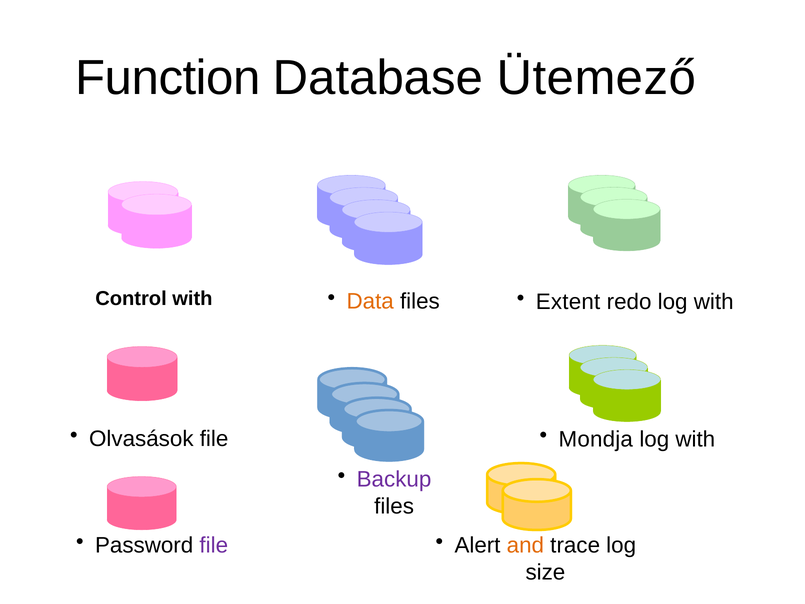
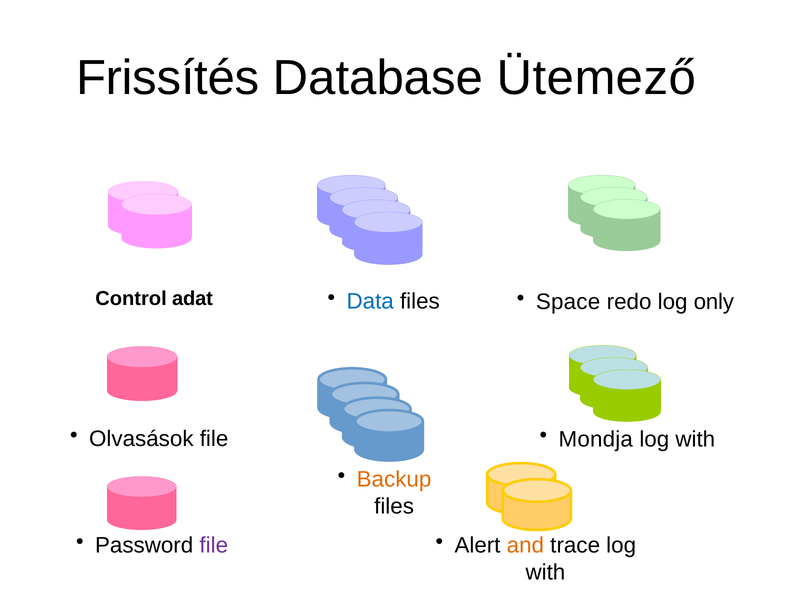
Function: Function -> Frissítés (168, 78)
Control with: with -> adat (192, 298)
Data colour: orange -> blue (370, 301)
Extent: Extent -> Space (568, 302)
redo log with: with -> only (714, 302)
Backup colour: purple -> orange (394, 479)
size: size -> with (545, 572)
